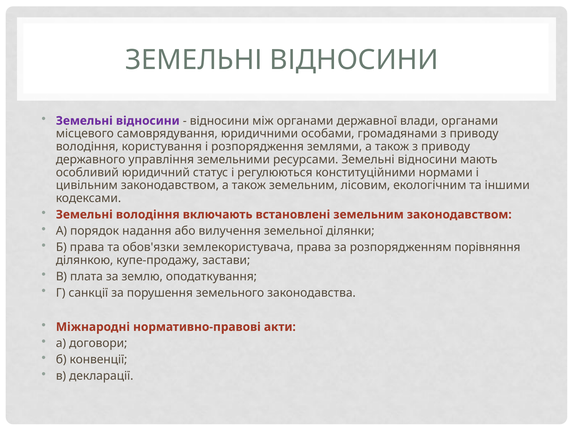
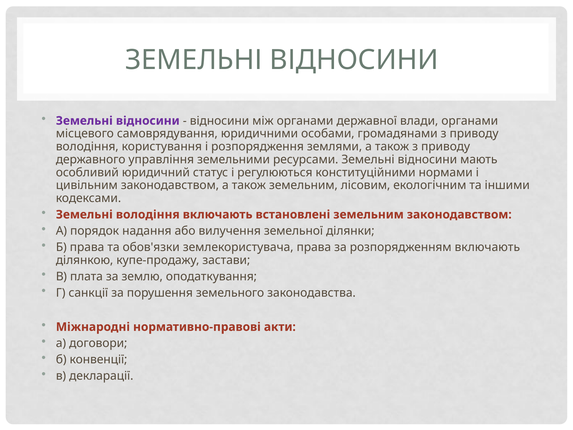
розпорядженням порівняння: порівняння -> включають (487, 247)
